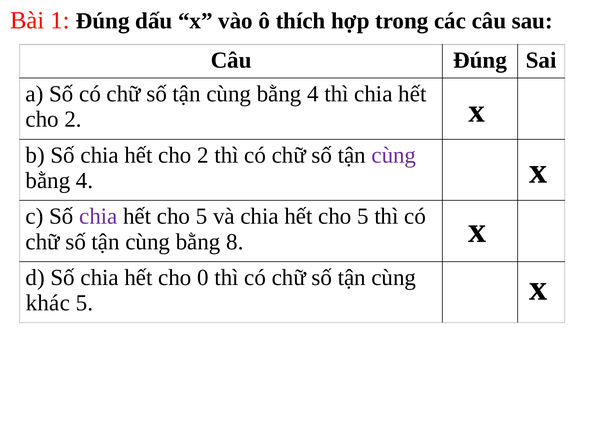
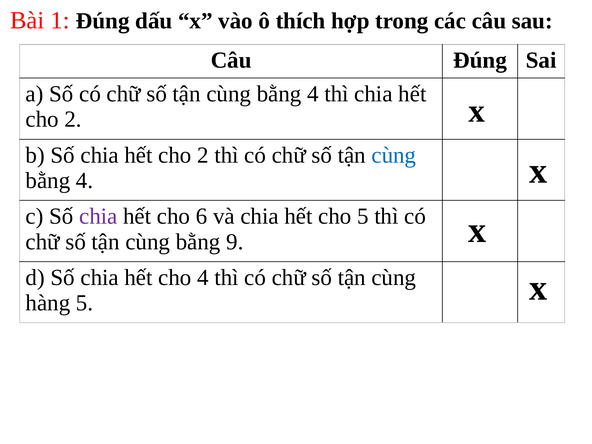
cùng colour: purple -> blue (394, 155)
5: 5 -> 6 (202, 216)
8: 8 -> 9 (235, 242)
cho 0: 0 -> 4 (203, 277)
khác: khác -> hàng (48, 303)
